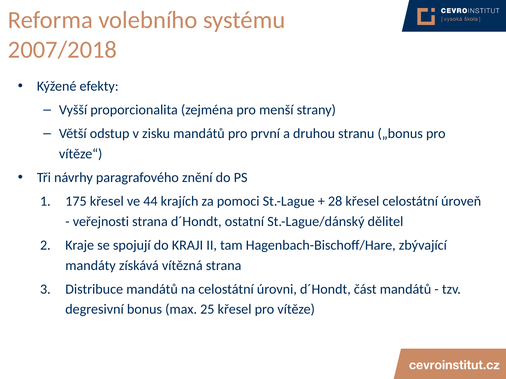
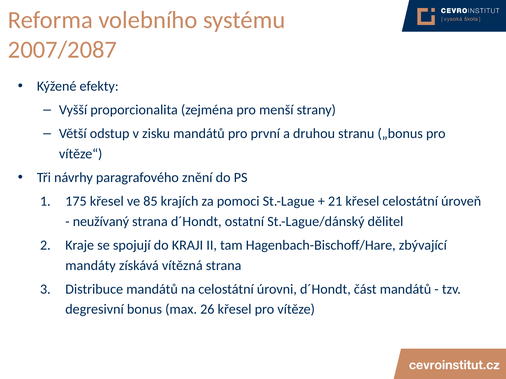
2007/2018: 2007/2018 -> 2007/2087 (62, 50)
44: 44 -> 85 (150, 202)
28: 28 -> 21 (335, 202)
veřejnosti: veřejnosti -> neužívaný (101, 222)
25: 25 -> 26 (207, 310)
